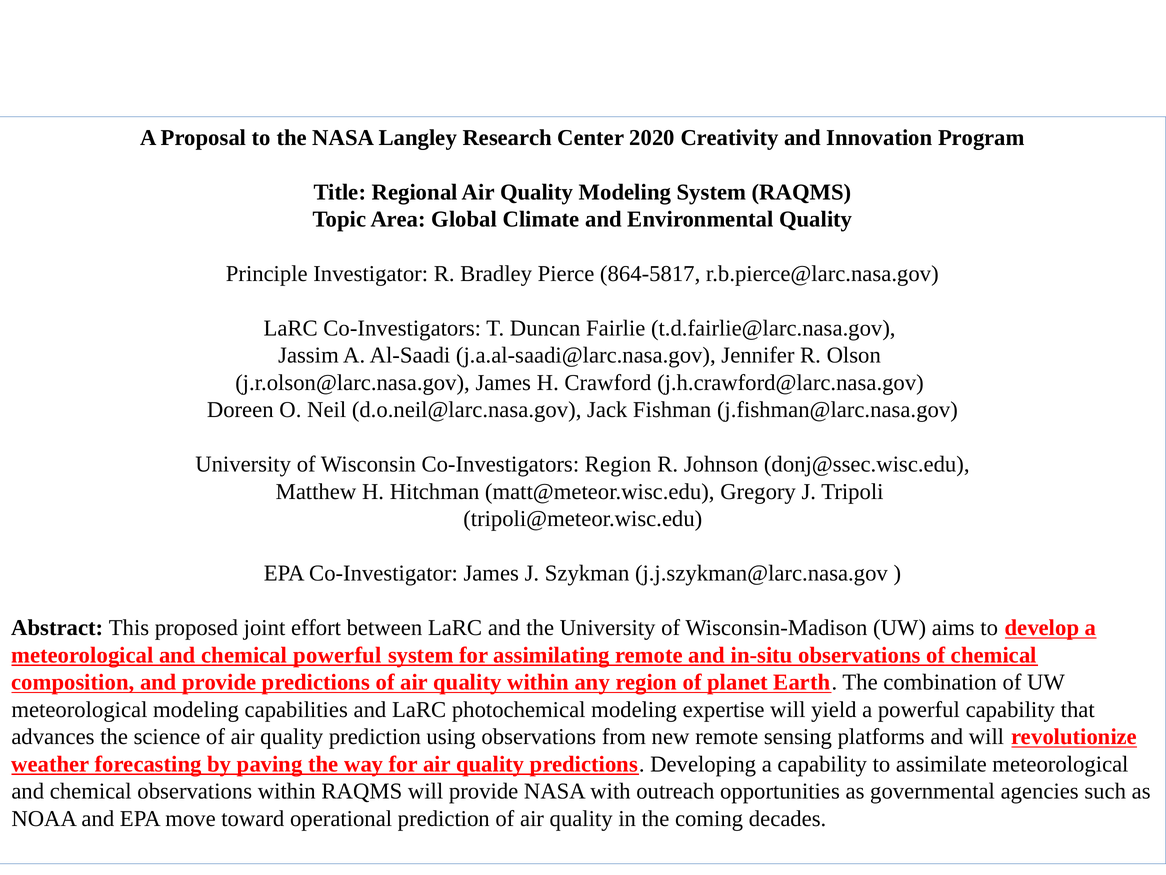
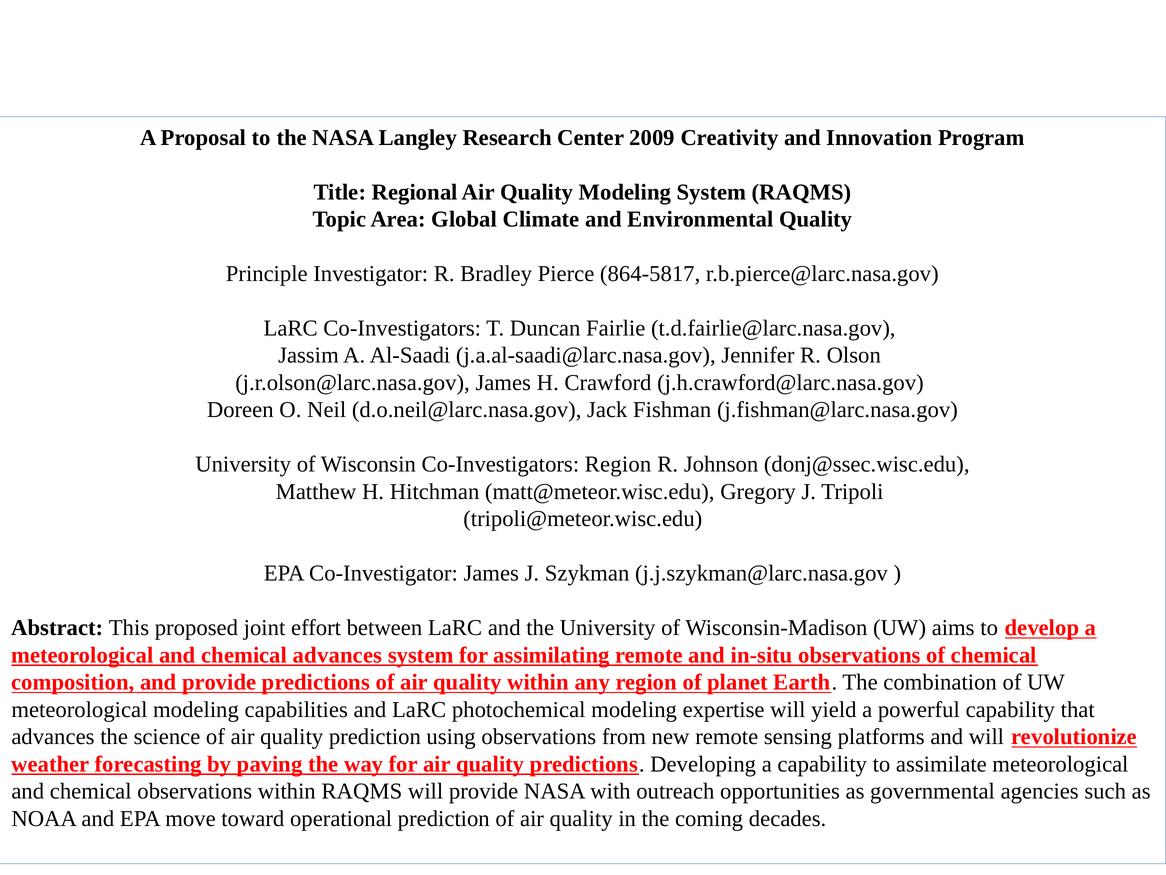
2020: 2020 -> 2009 (652, 138)
chemical powerful: powerful -> advances (337, 655)
